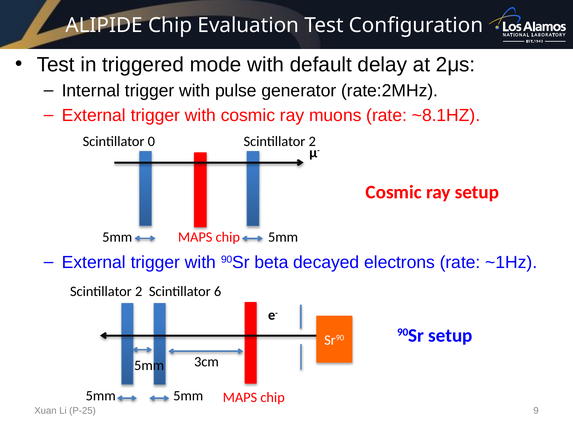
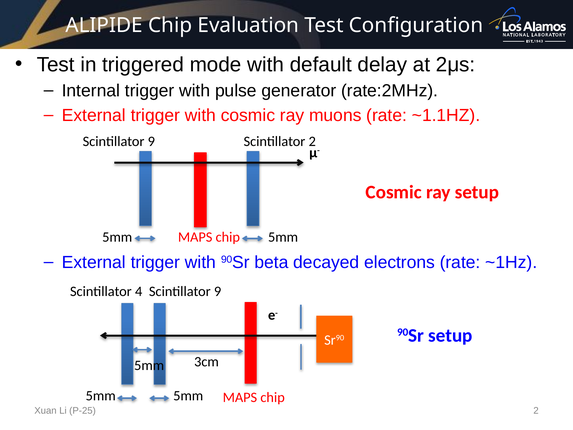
~8.1HZ: ~8.1HZ -> ~1.1HZ (446, 115)
0: 0 -> 9 (151, 141)
2: 2 -> 4 (139, 291)
6: 6 -> 9 (218, 291)
P-25 9: 9 -> 2 (536, 410)
